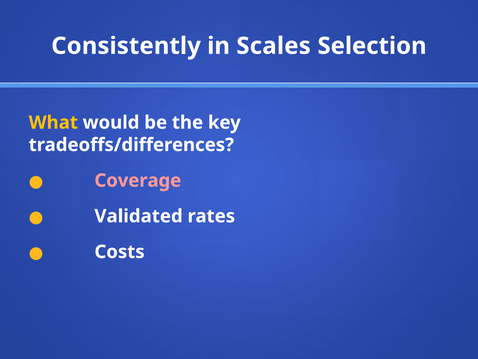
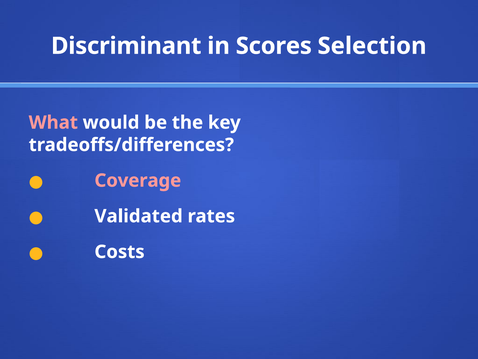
Consistently: Consistently -> Discriminant (126, 46)
Scales: Scales -> Scores (274, 46)
What colour: yellow -> pink (53, 122)
